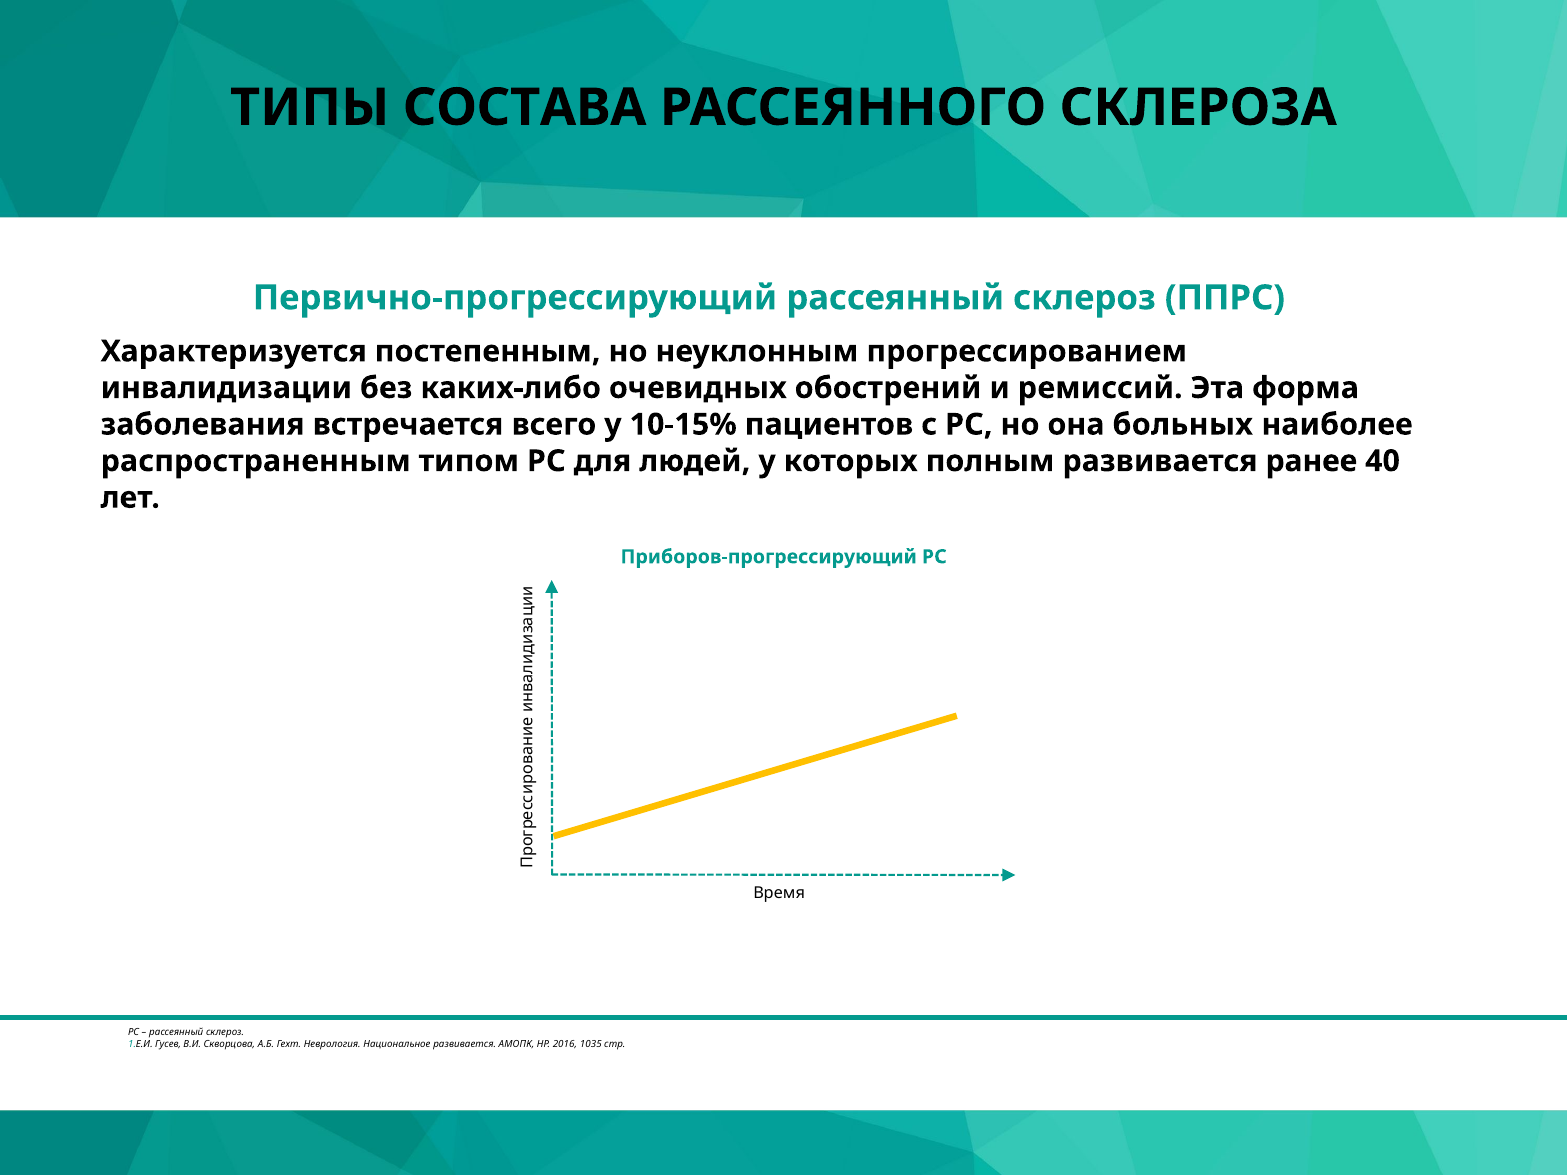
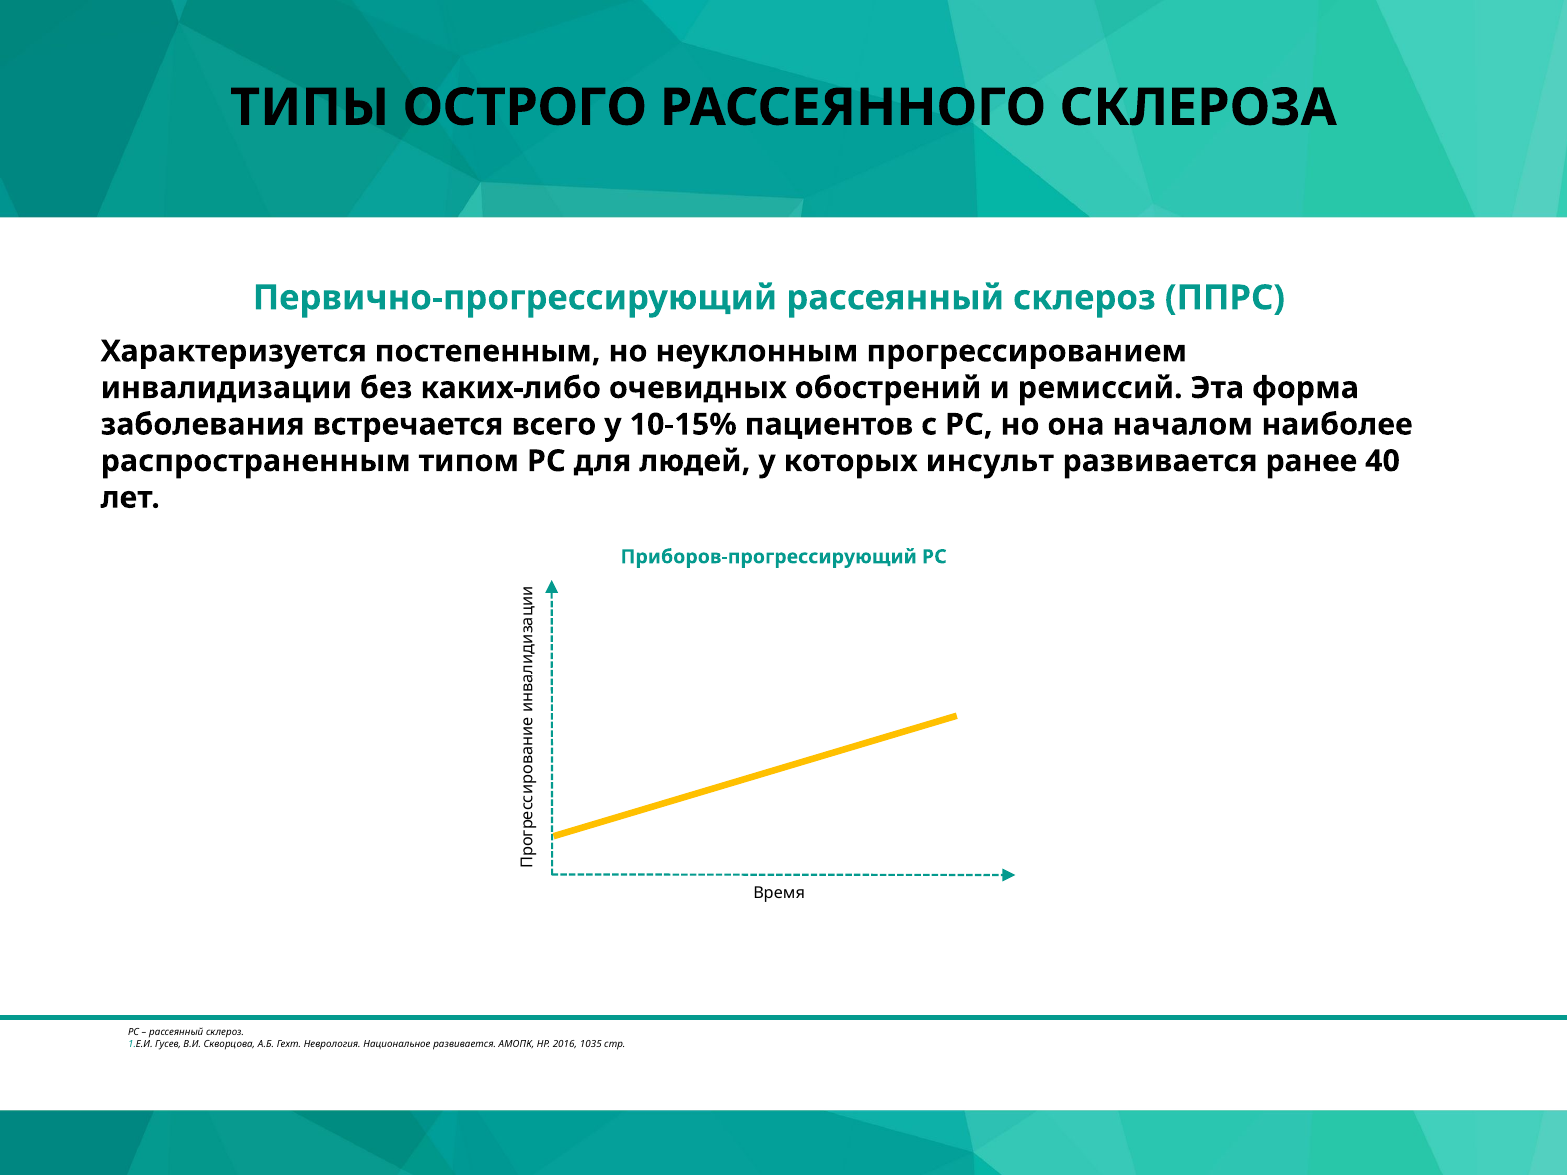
СОСТАВА: СОСТАВА -> ОСТРОГО (525, 108)
больных: больных -> началом (1183, 425)
полным: полным -> инсульт (990, 461)
